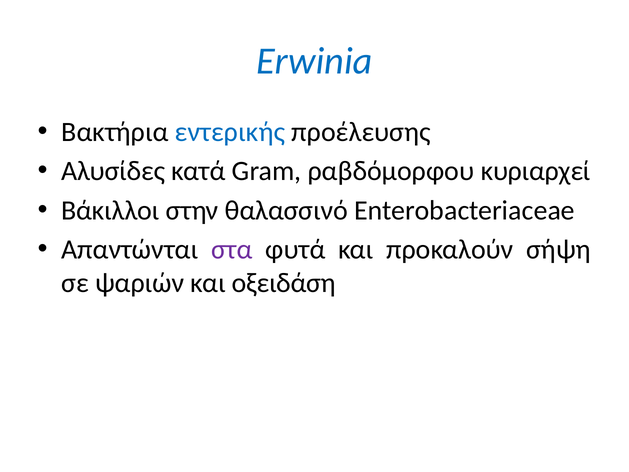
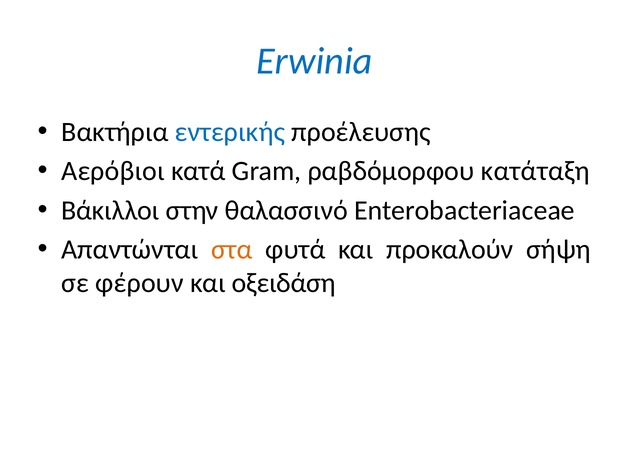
Αλυσίδες: Αλυσίδες -> Αερόβιοι (113, 171)
κυριαρχεί: κυριαρχεί -> κατάταξη (535, 171)
στα colour: purple -> orange (232, 249)
ψαριών: ψαριών -> φέρουν (140, 283)
